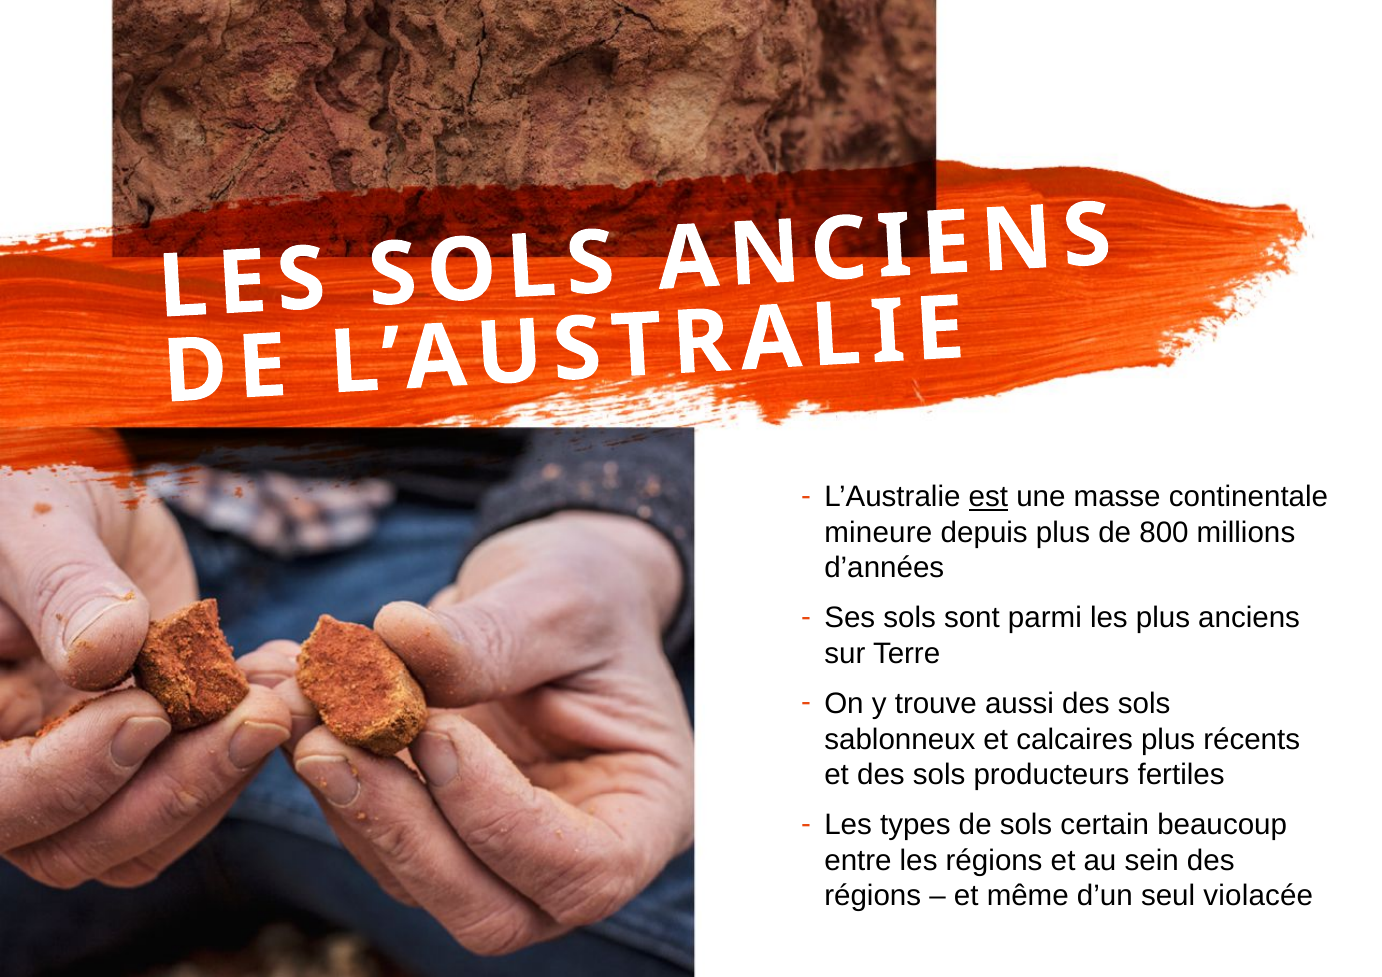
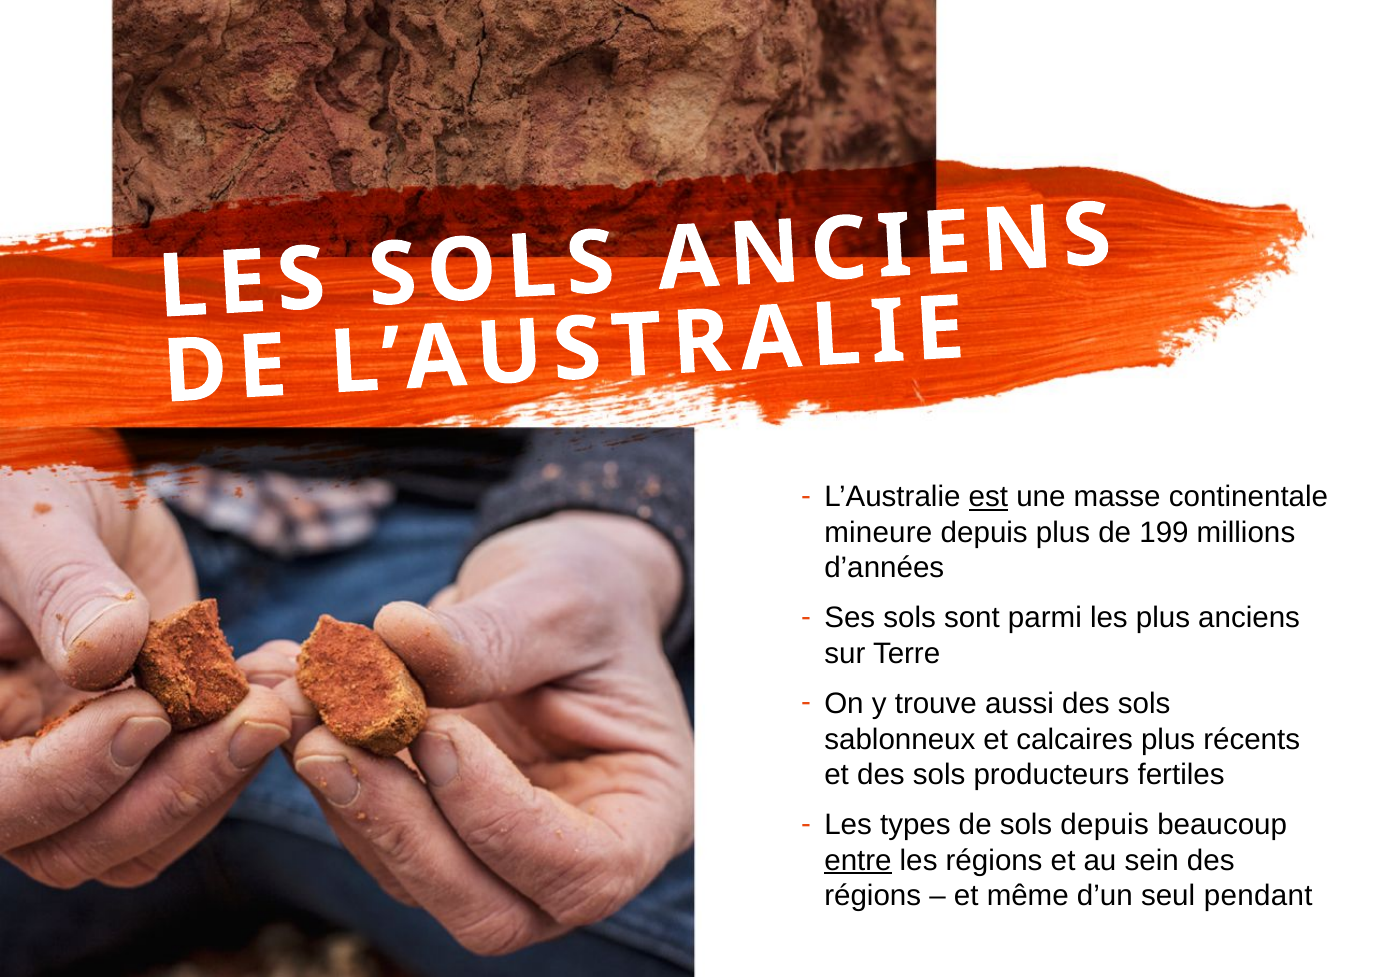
800: 800 -> 199 (1164, 533)
sols certain: certain -> depuis (1105, 825)
entre underline: none -> present (858, 861)
violacée: violacée -> pendant (1258, 896)
